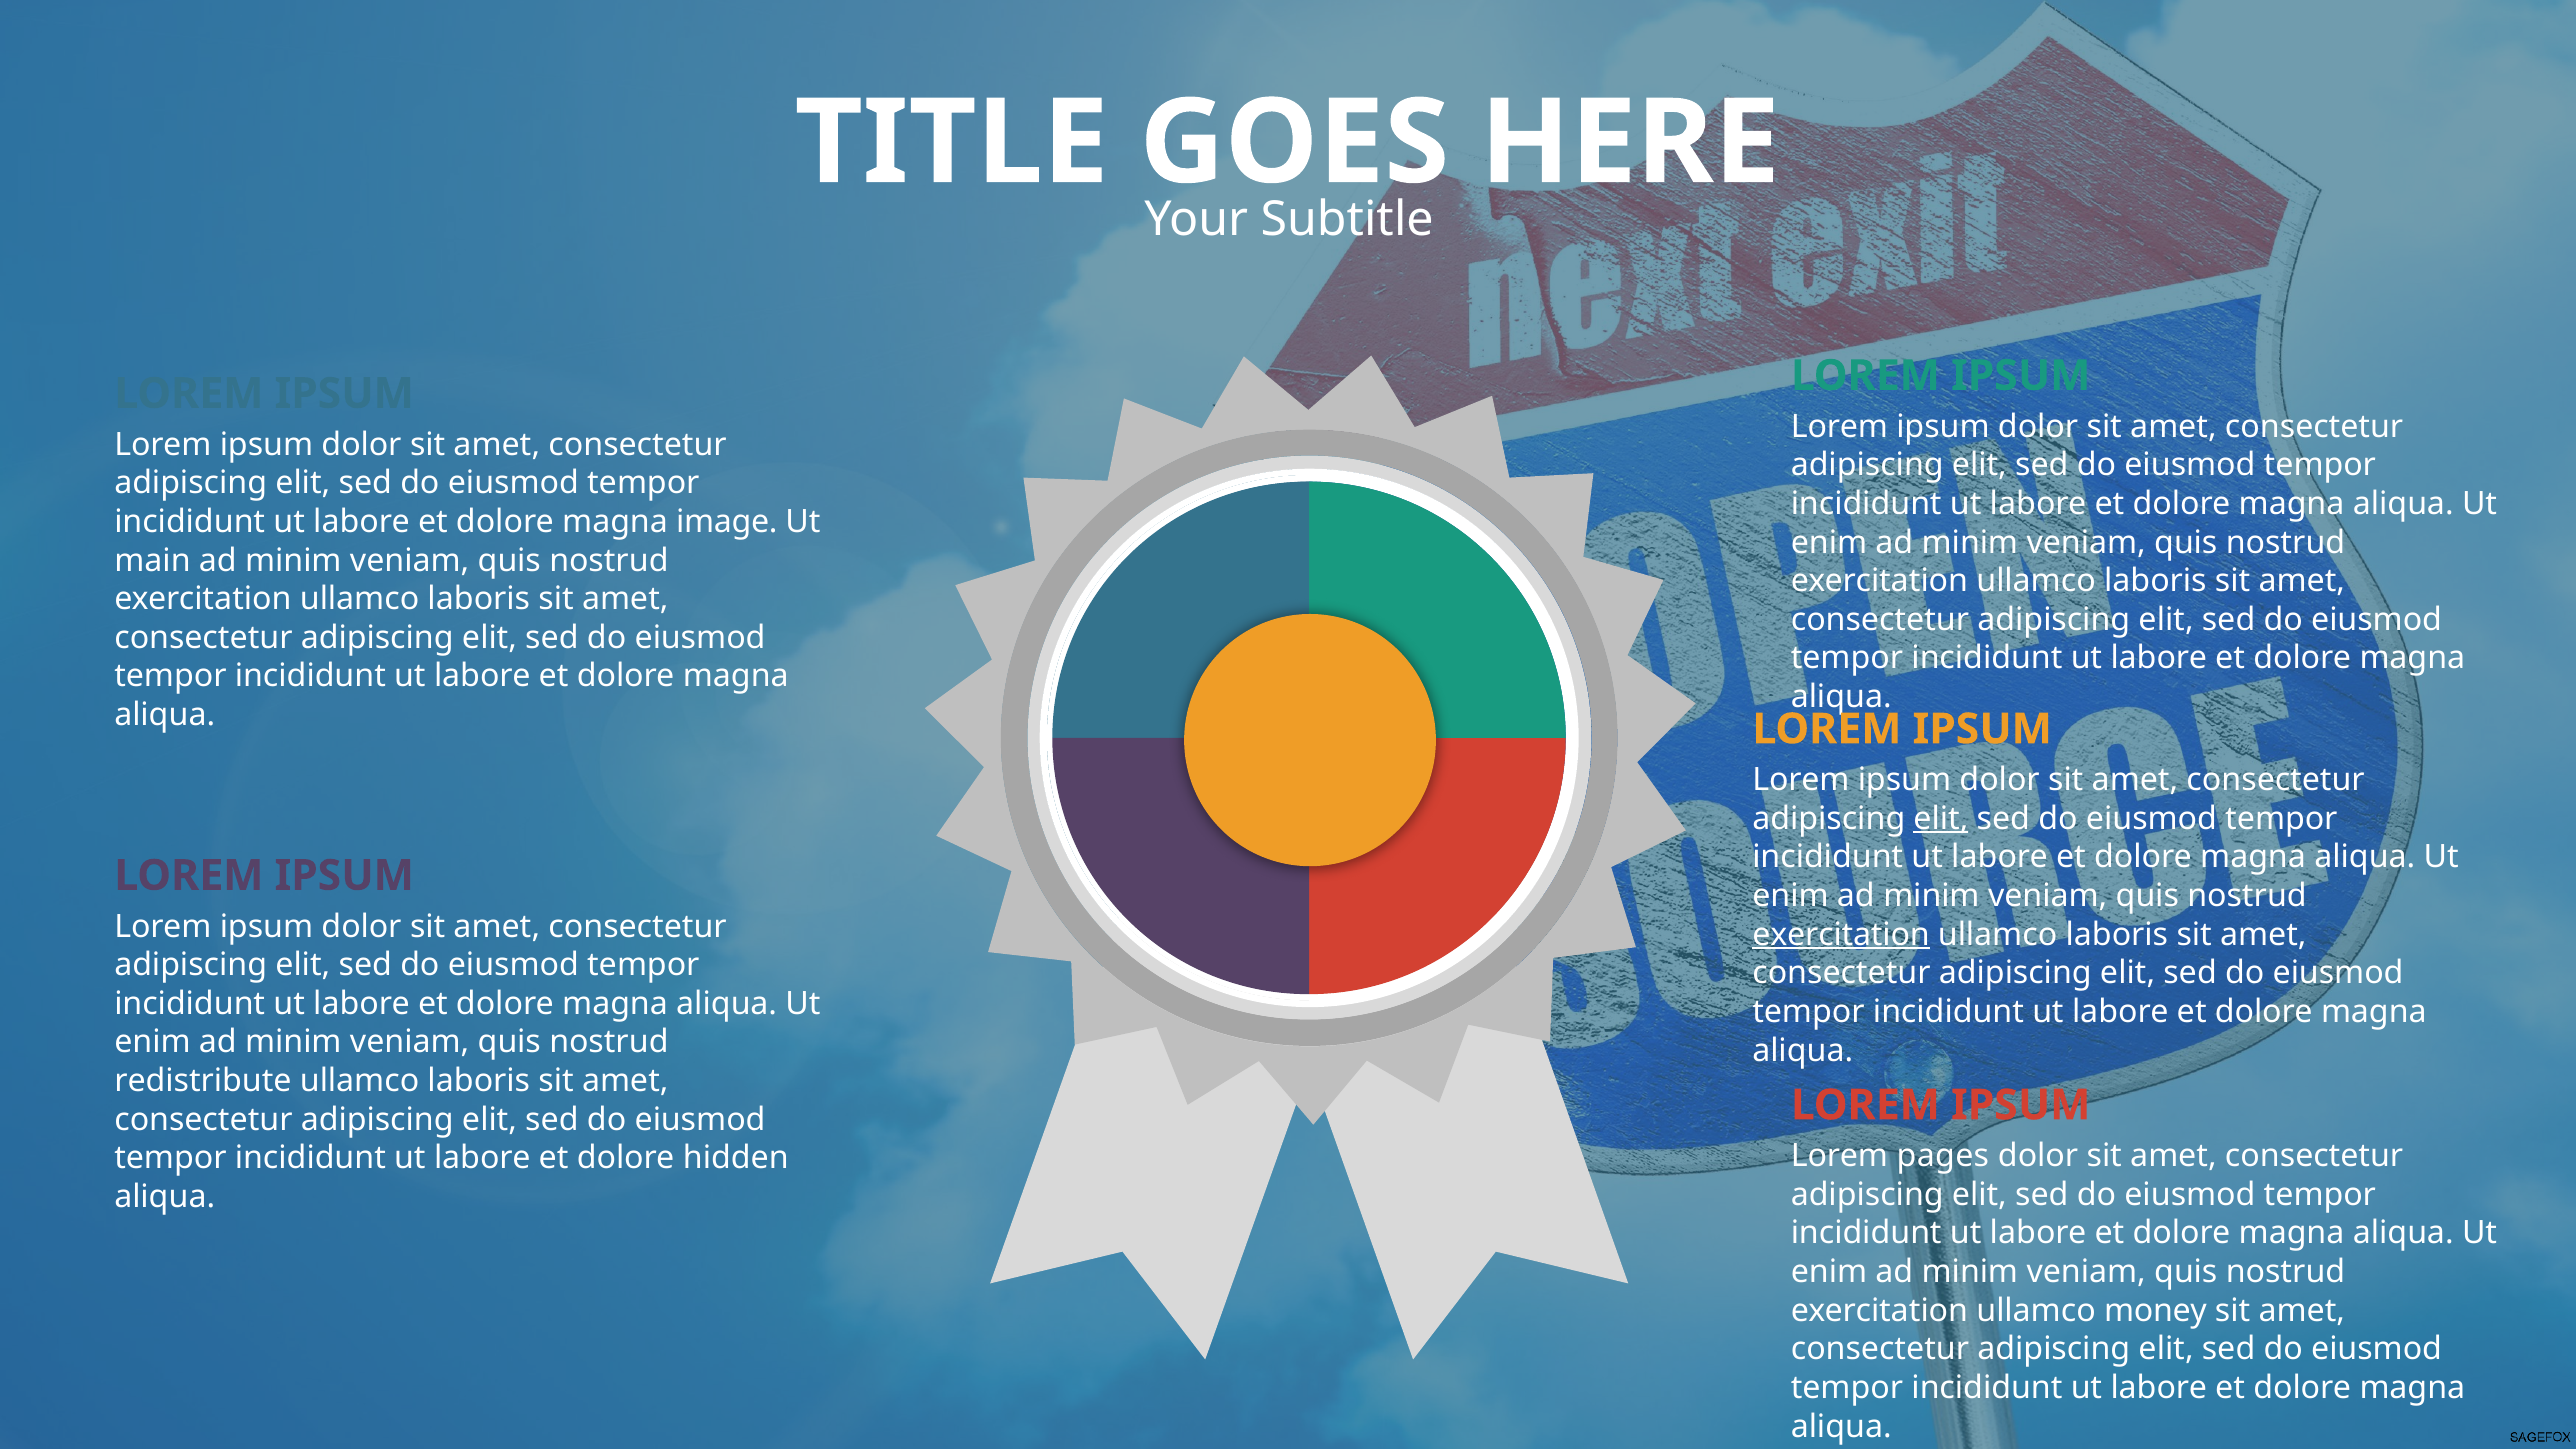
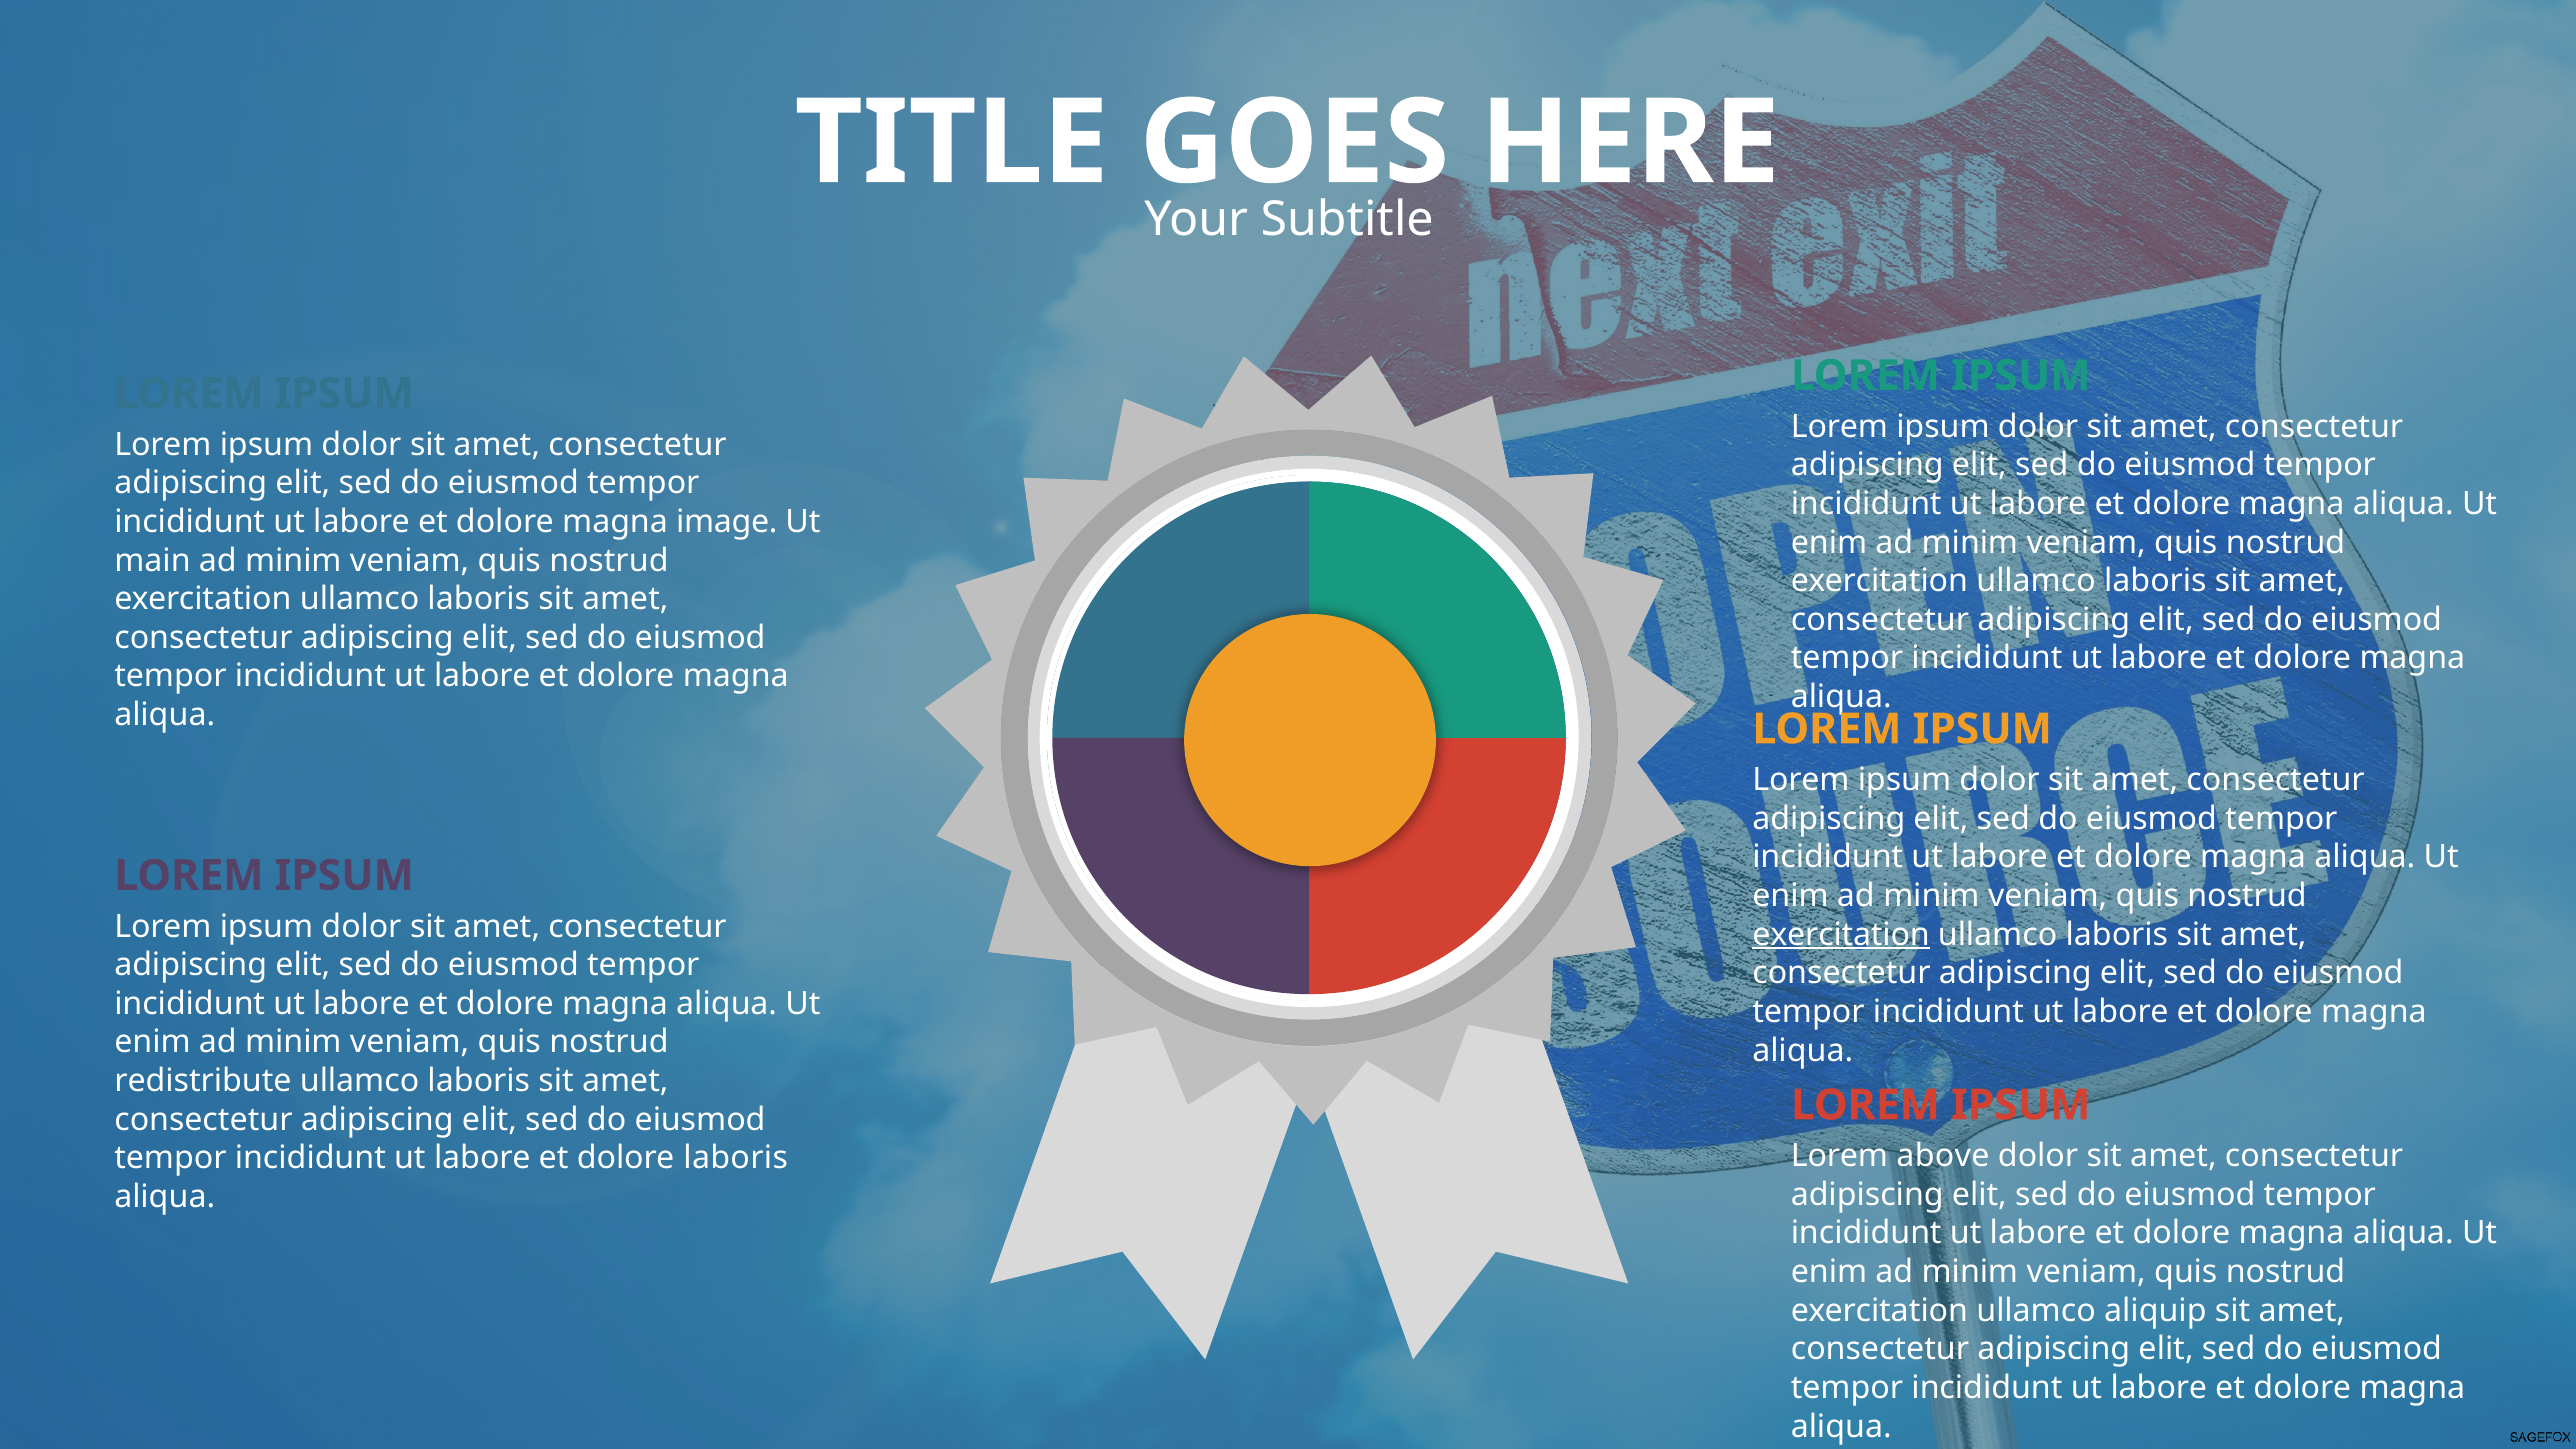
elit underline: present -> none (1941, 819)
pages: pages -> above (1943, 1156)
dolore hidden: hidden -> laboris (736, 1158)
money: money -> aliquip (2155, 1311)
